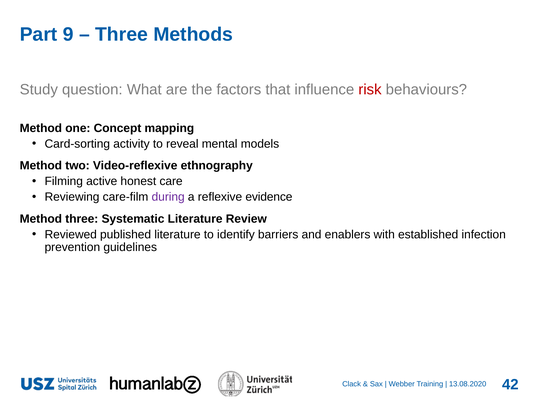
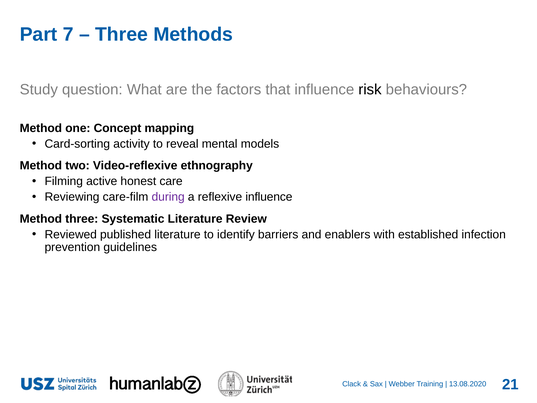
9: 9 -> 7 (68, 34)
risk colour: red -> black (370, 89)
reflexive evidence: evidence -> influence (269, 197)
42: 42 -> 21 (510, 384)
